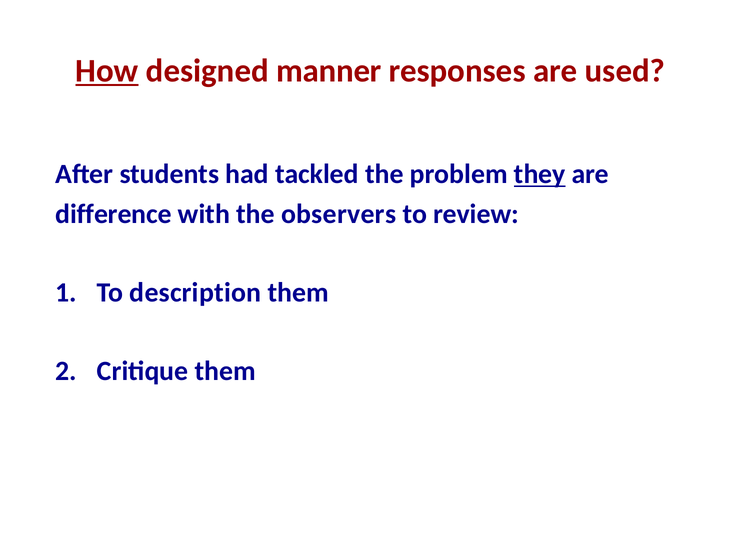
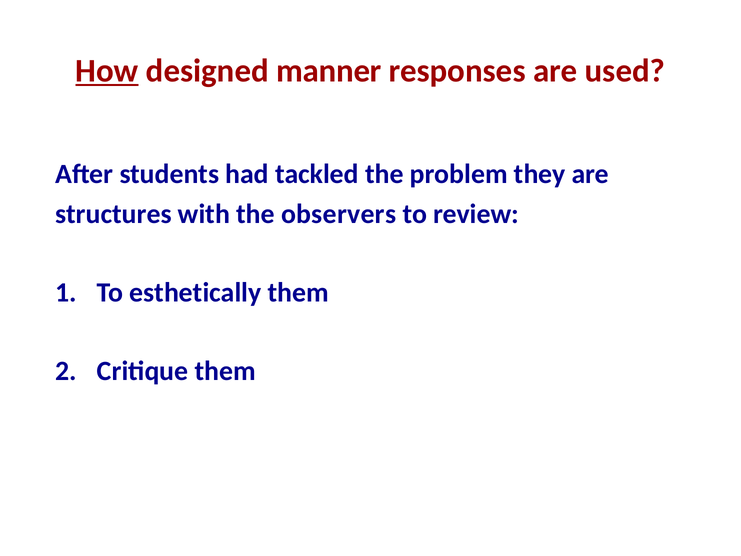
they underline: present -> none (540, 174)
difference: difference -> structures (113, 214)
description: description -> esthetically (195, 292)
